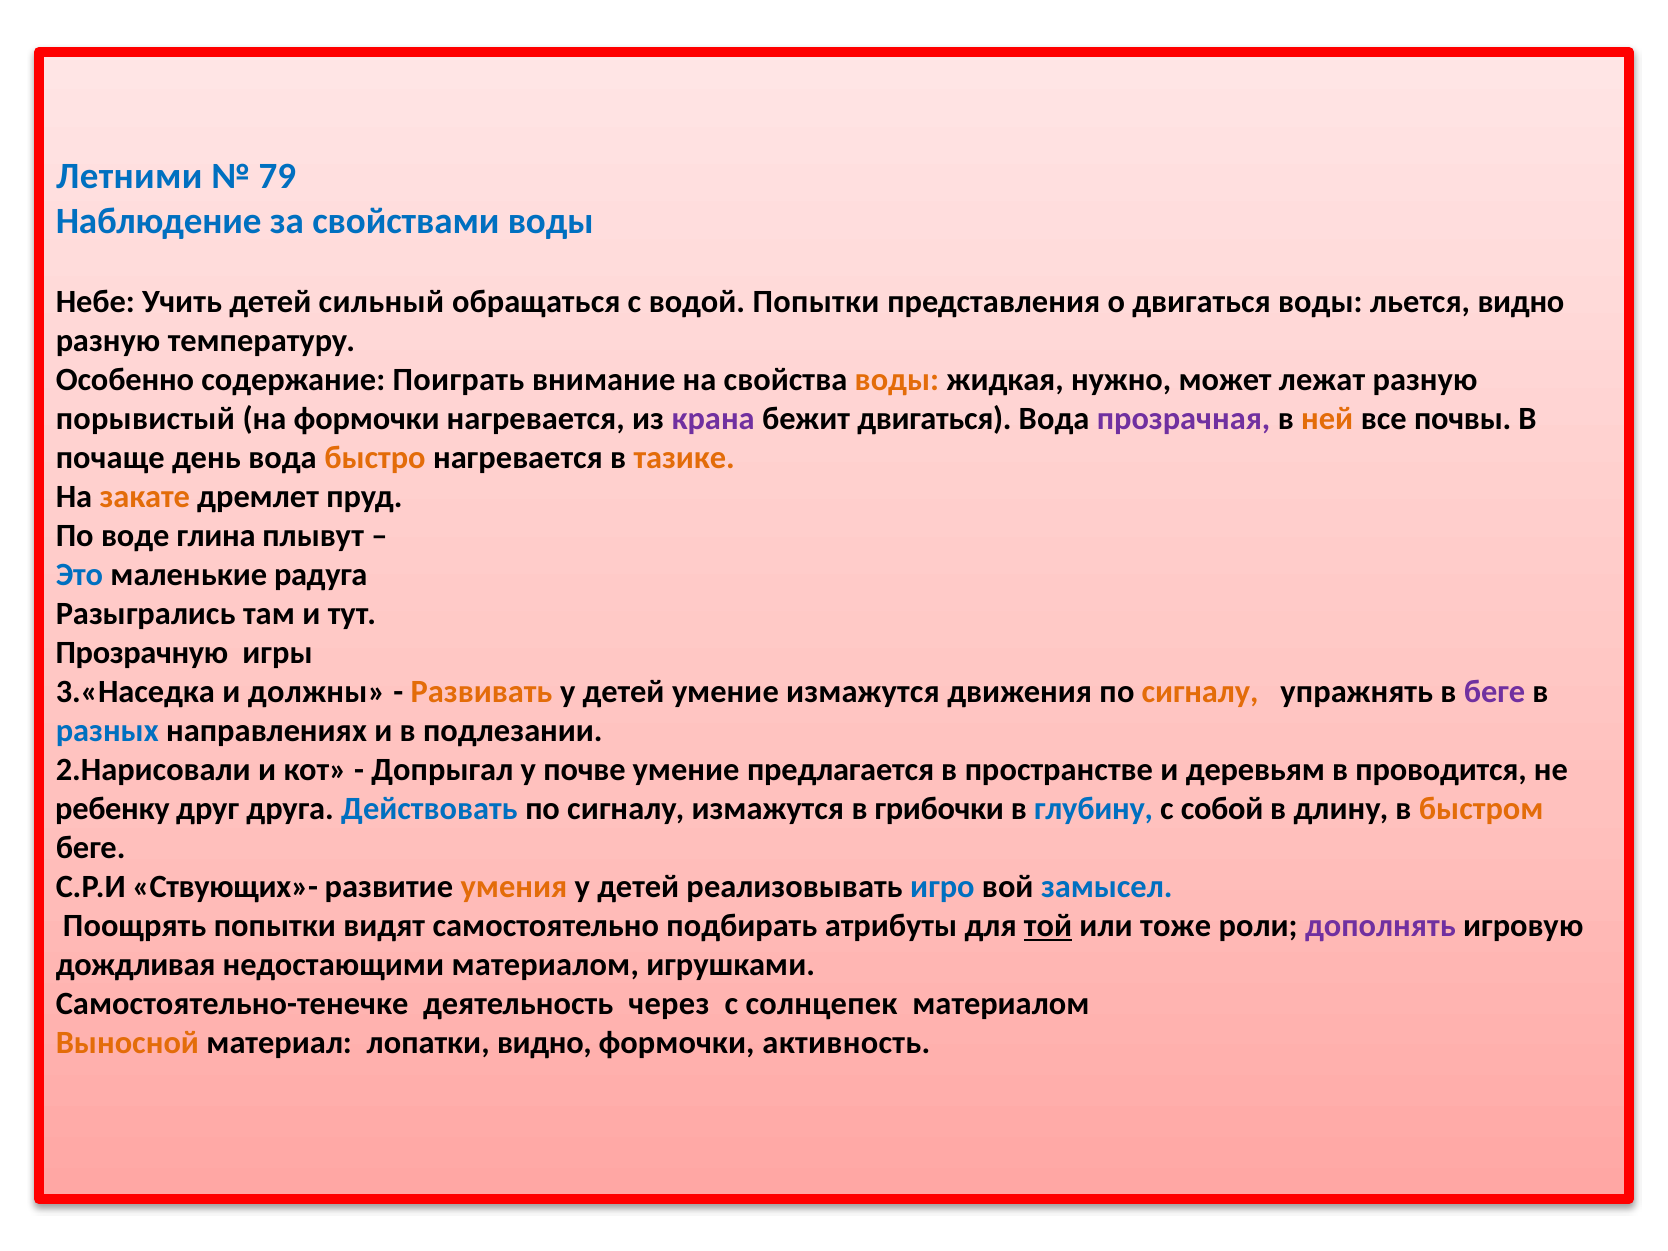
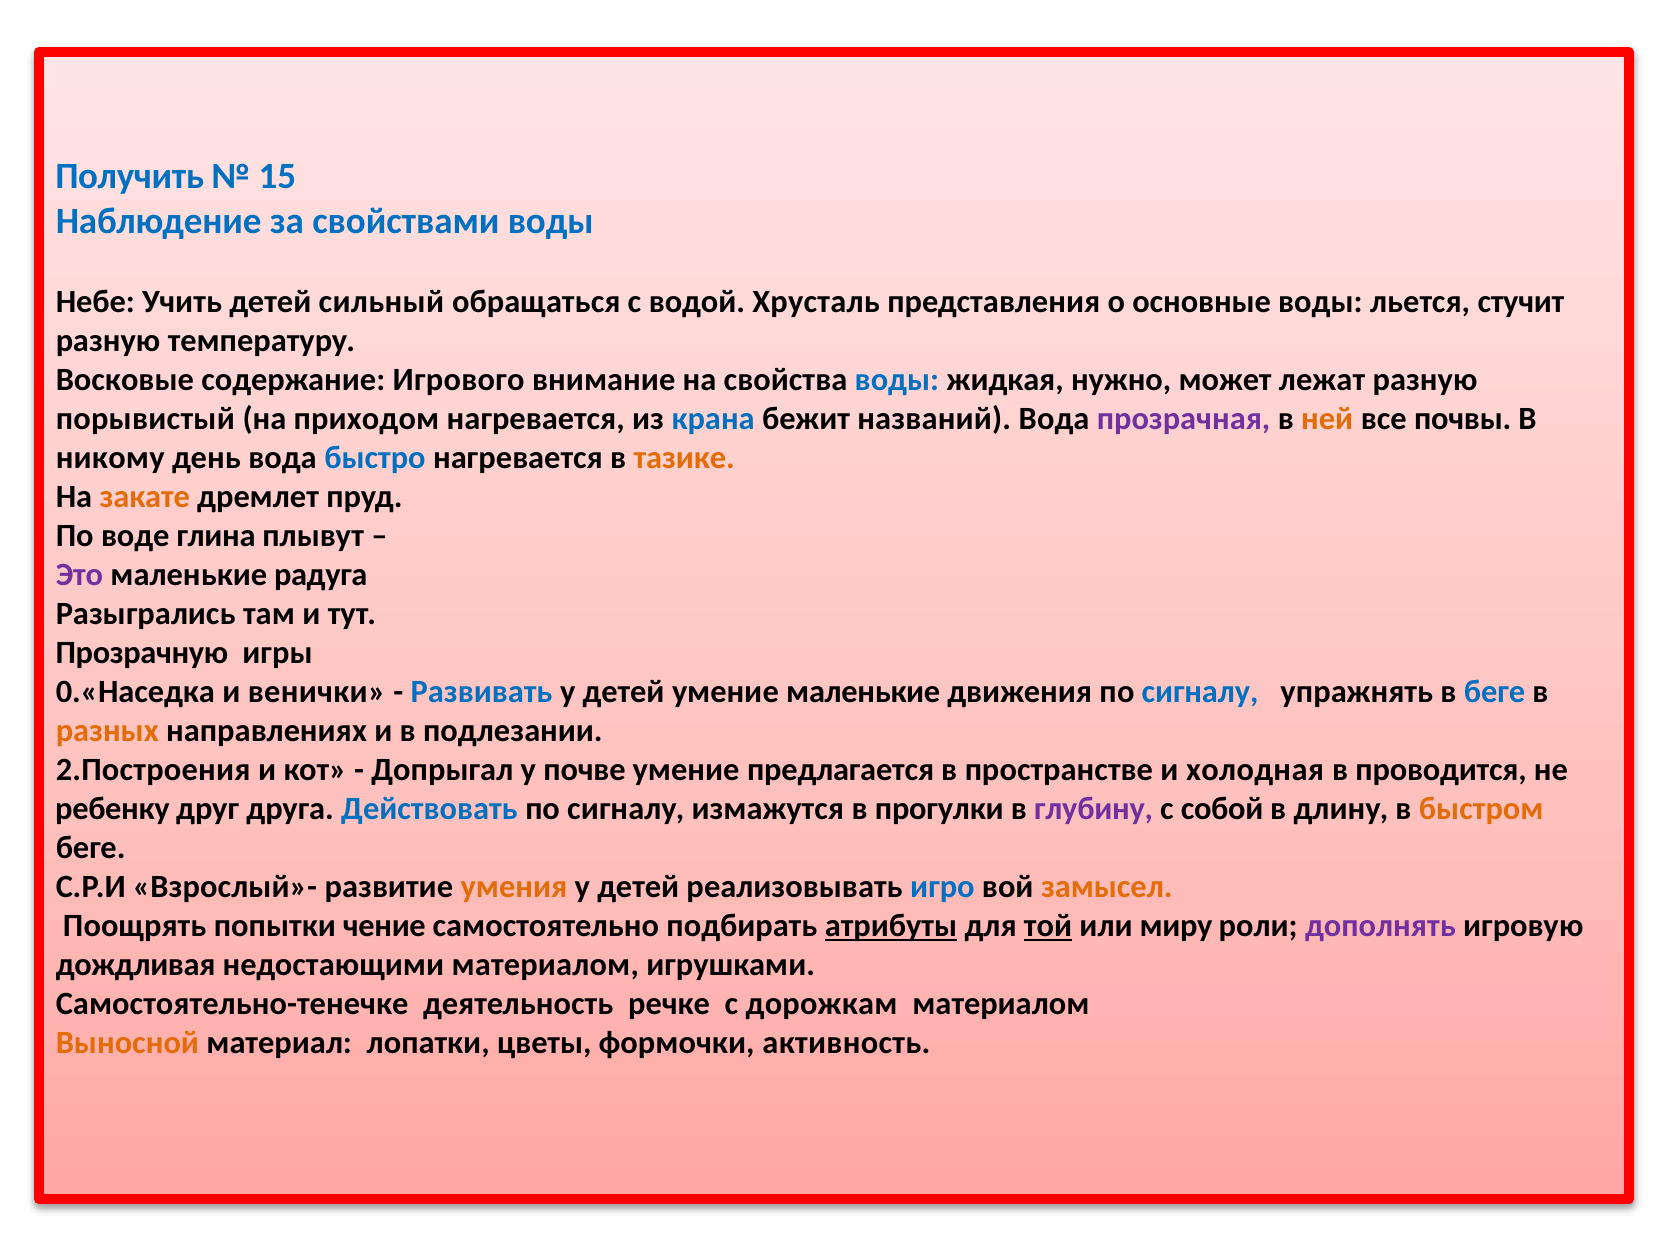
Летними: Летними -> Получить (130, 177)
79: 79 -> 15 (277, 177)
водой Попытки: Попытки -> Хрусталь (816, 302)
о двигаться: двигаться -> основные (1202, 302)
льется видно: видно -> стучит (1521, 302)
Особенно: Особенно -> Восковые (125, 380)
Поиграть: Поиграть -> Игрового (459, 380)
воды colour: orange -> blue (897, 380)
на формочки: формочки -> приходом (366, 419)
крана colour: purple -> blue (713, 419)
бежит двигаться: двигаться -> названий (934, 419)
почаще: почаще -> никому (110, 458)
быстро colour: orange -> blue (375, 458)
Это colour: blue -> purple (79, 575)
3.«Наседка: 3.«Наседка -> 0.«Наседка (135, 692)
должны: должны -> венички (317, 692)
Развивать colour: orange -> blue (482, 692)
умение измажутся: измажутся -> маленькие (863, 692)
сигналу colour: orange -> blue (1200, 692)
беге colour: purple -> blue (1494, 692)
разных colour: blue -> orange (107, 731)
2.Нарисовали: 2.Нарисовали -> 2.Построения (153, 770)
деревьям: деревьям -> холодная (1255, 770)
грибочки: грибочки -> прогулки (939, 809)
глубину colour: blue -> purple (1094, 809)
Ствующих»-: Ствующих»- -> Взрослый»- (225, 887)
замысел colour: blue -> orange (1107, 887)
видят: видят -> чение (384, 926)
атрибуты underline: none -> present (891, 926)
тоже: тоже -> миру (1176, 926)
через: через -> речке (669, 1004)
солнцепек: солнцепек -> дорожкам (822, 1004)
лопатки видно: видно -> цветы (544, 1043)
